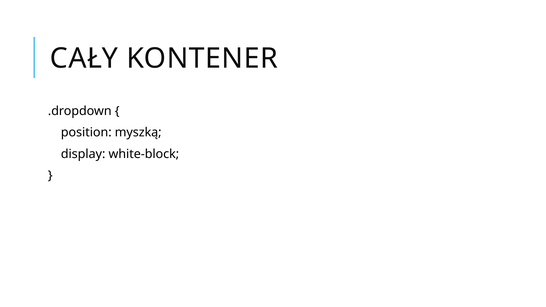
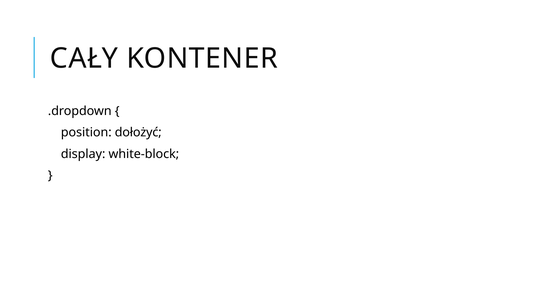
myszką: myszką -> dołożyć (138, 133)
